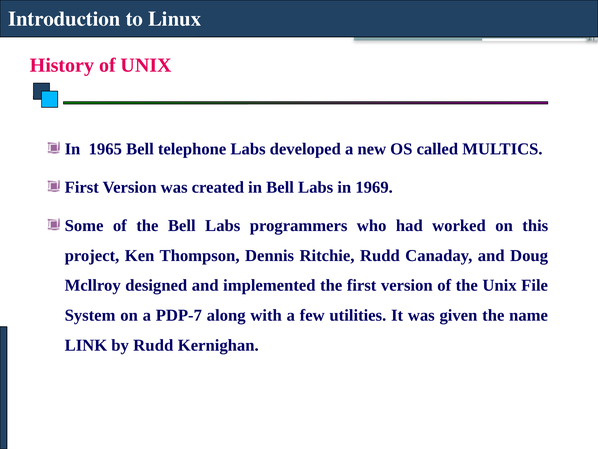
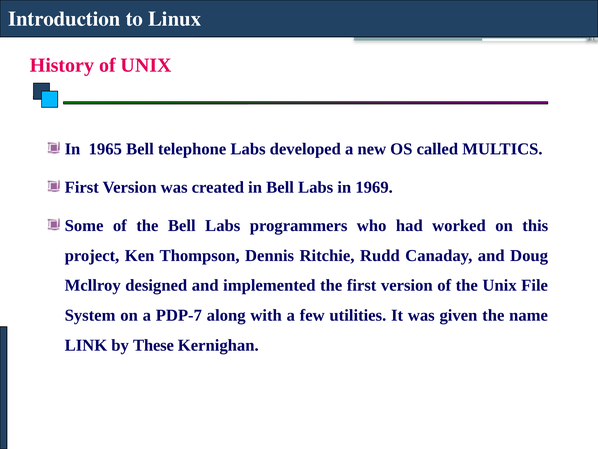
by Rudd: Rudd -> These (153, 345)
